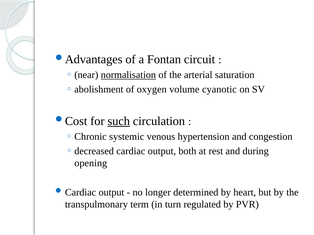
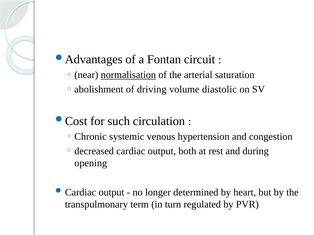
oxygen: oxygen -> driving (152, 89)
cyanotic: cyanotic -> diastolic (219, 89)
such underline: present -> none (119, 121)
